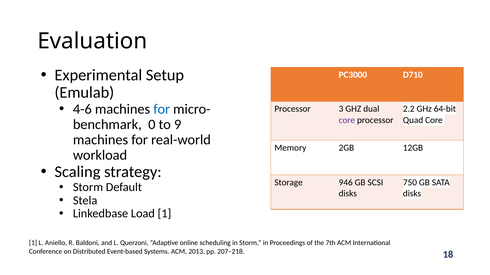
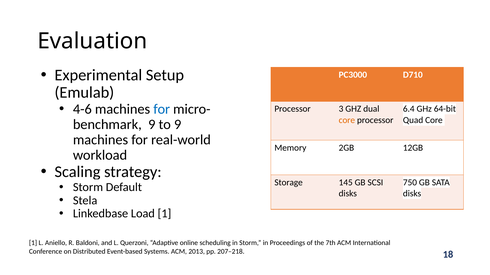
2.2: 2.2 -> 6.4 (409, 109)
core colour: purple -> orange (347, 120)
0: 0 -> 9 (152, 125)
946: 946 -> 145 (346, 183)
